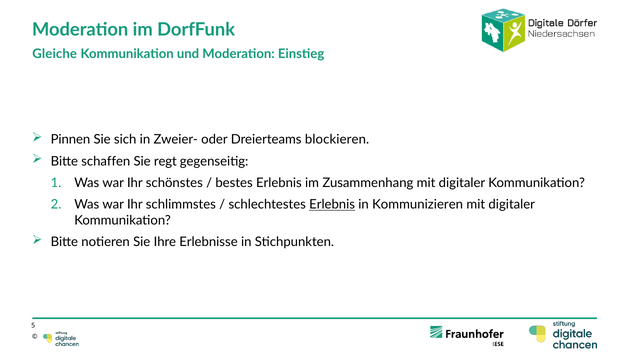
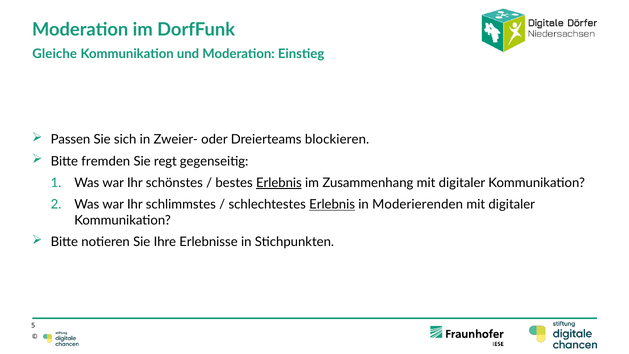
Pinnen: Pinnen -> Passen (70, 139)
schaffen: schaffen -> fremden (106, 161)
Erlebnis underline: none -> present (279, 183)
Kommunizieren: Kommunizieren -> Moderierenden (418, 204)
